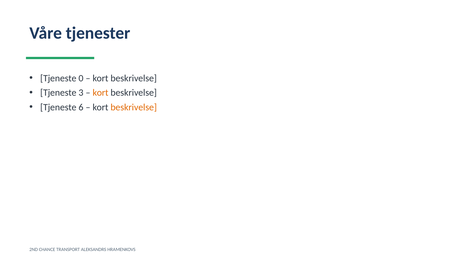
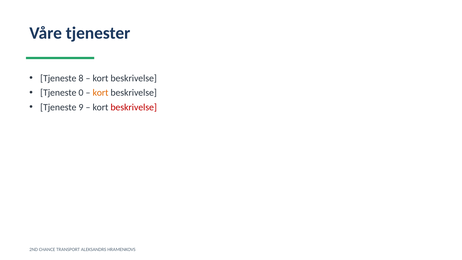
0: 0 -> 8 (81, 78)
3: 3 -> 0 (81, 93)
6: 6 -> 9 (81, 107)
beskrivelse colour: orange -> red (134, 107)
